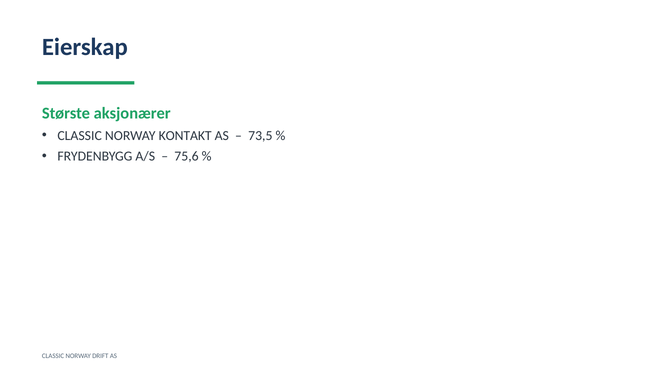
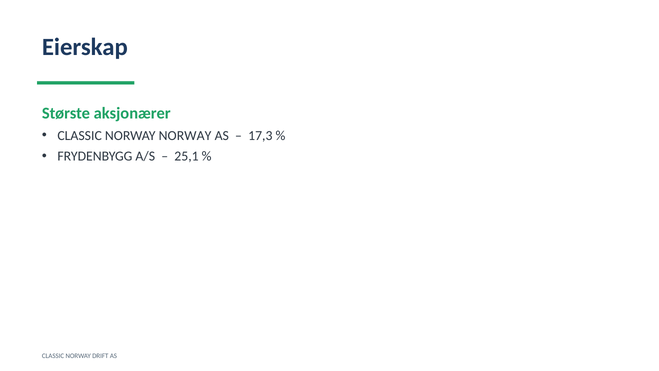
NORWAY KONTAKT: KONTAKT -> NORWAY (185, 136)
73,5: 73,5 -> 17,3 (260, 136)
75,6: 75,6 -> 25,1 (186, 156)
